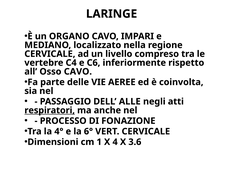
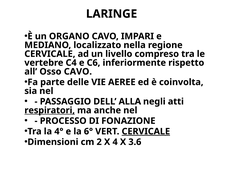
ALLE: ALLE -> ALLA (130, 101)
CERVICALE underline: none -> present (146, 131)
1: 1 -> 2 (99, 142)
